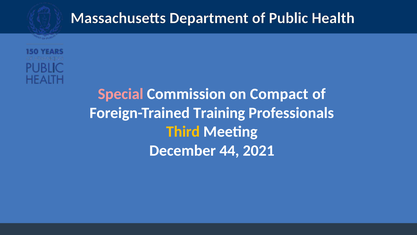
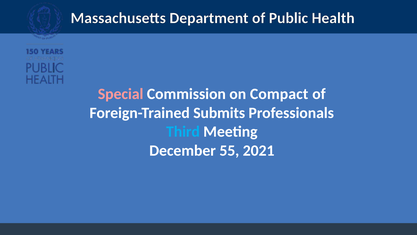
Training: Training -> Submits (219, 113)
Third colour: yellow -> light blue (183, 132)
44: 44 -> 55 (229, 150)
